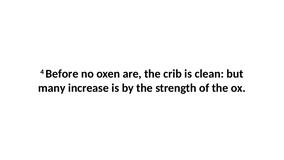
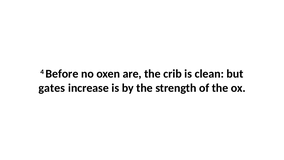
many: many -> gates (52, 88)
